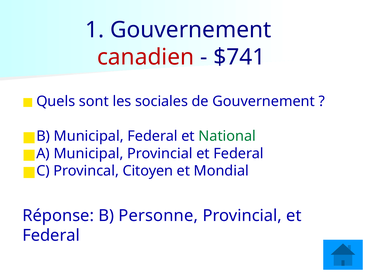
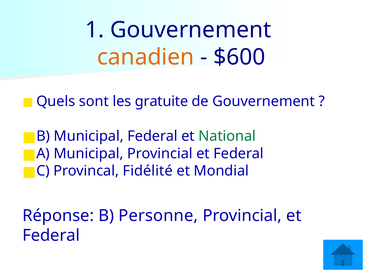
canadien colour: red -> orange (146, 57)
$741: $741 -> $600 (239, 57)
sociales: sociales -> gratuite (162, 101)
Citoyen: Citoyen -> Fidélité (148, 171)
